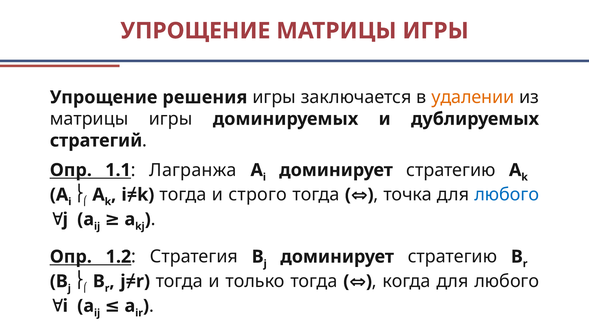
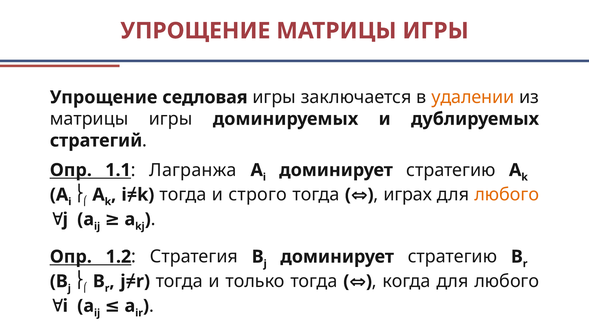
решения: решения -> седловая (205, 97)
точка: точка -> играх (408, 194)
любого colour: blue -> orange (507, 194)
